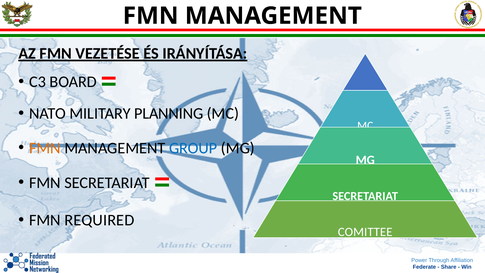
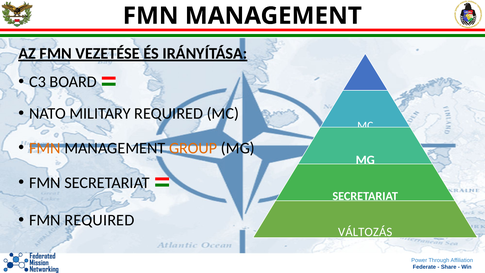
MILITARY PLANNING: PLANNING -> REQUIRED (169, 113)
GROUP colour: blue -> orange (193, 148)
COMITTEE: COMITTEE -> VÁLTOZÁS (365, 232)
